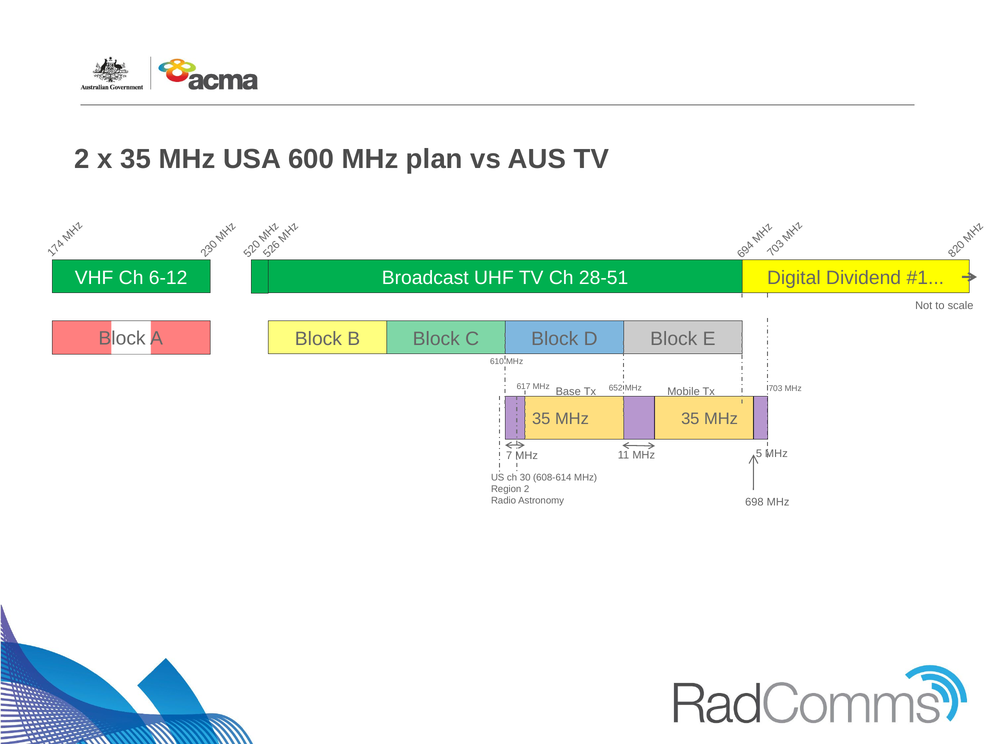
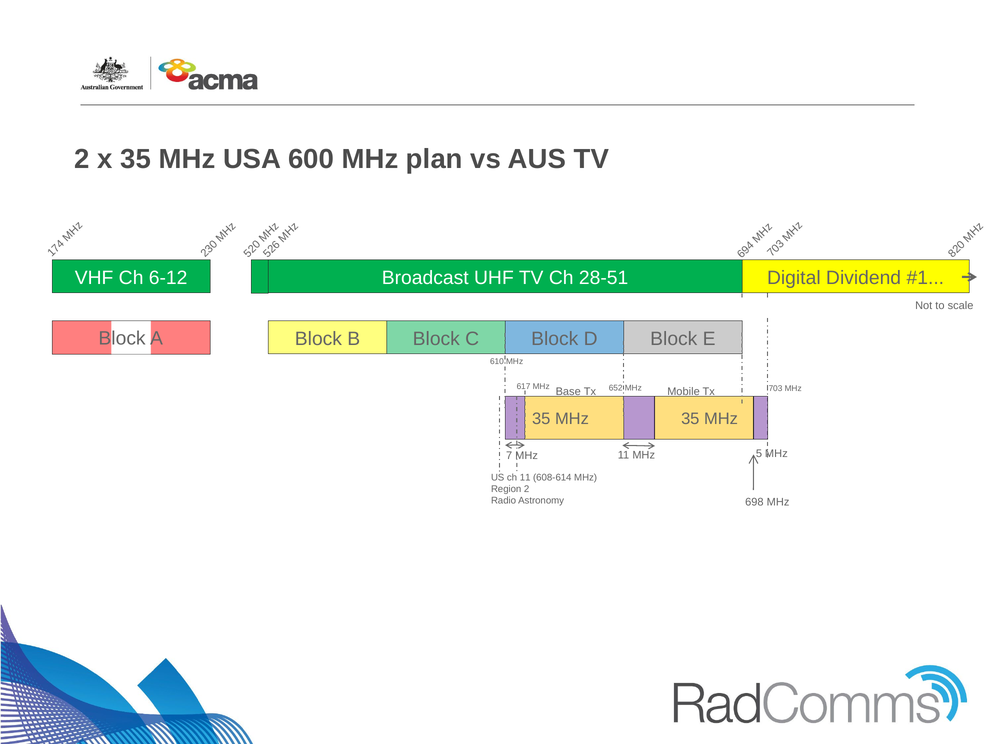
ch 30: 30 -> 11 (525, 477)
